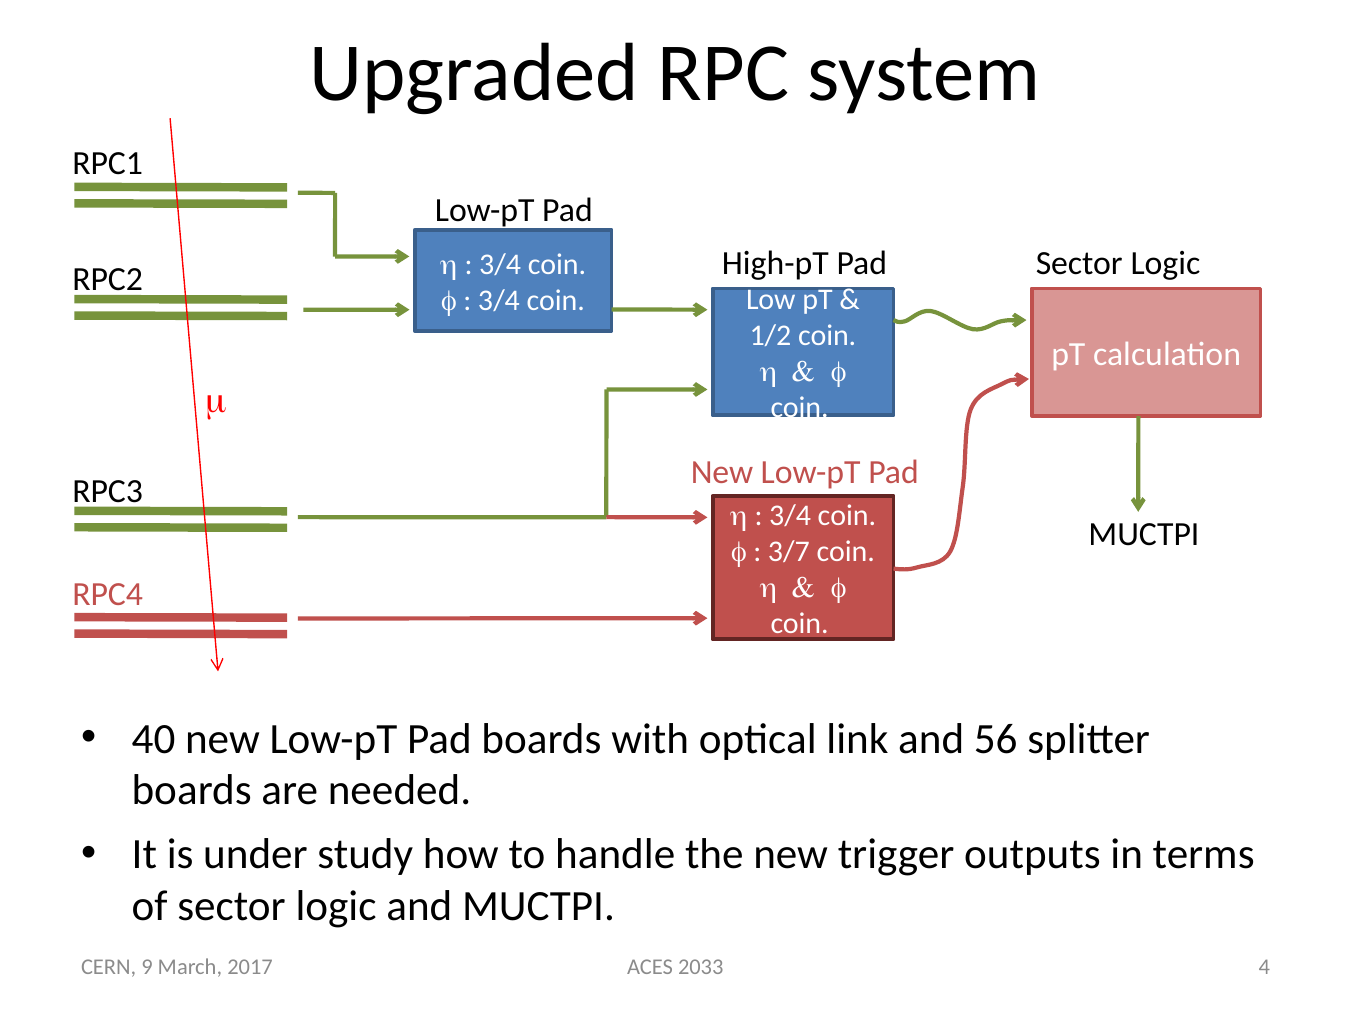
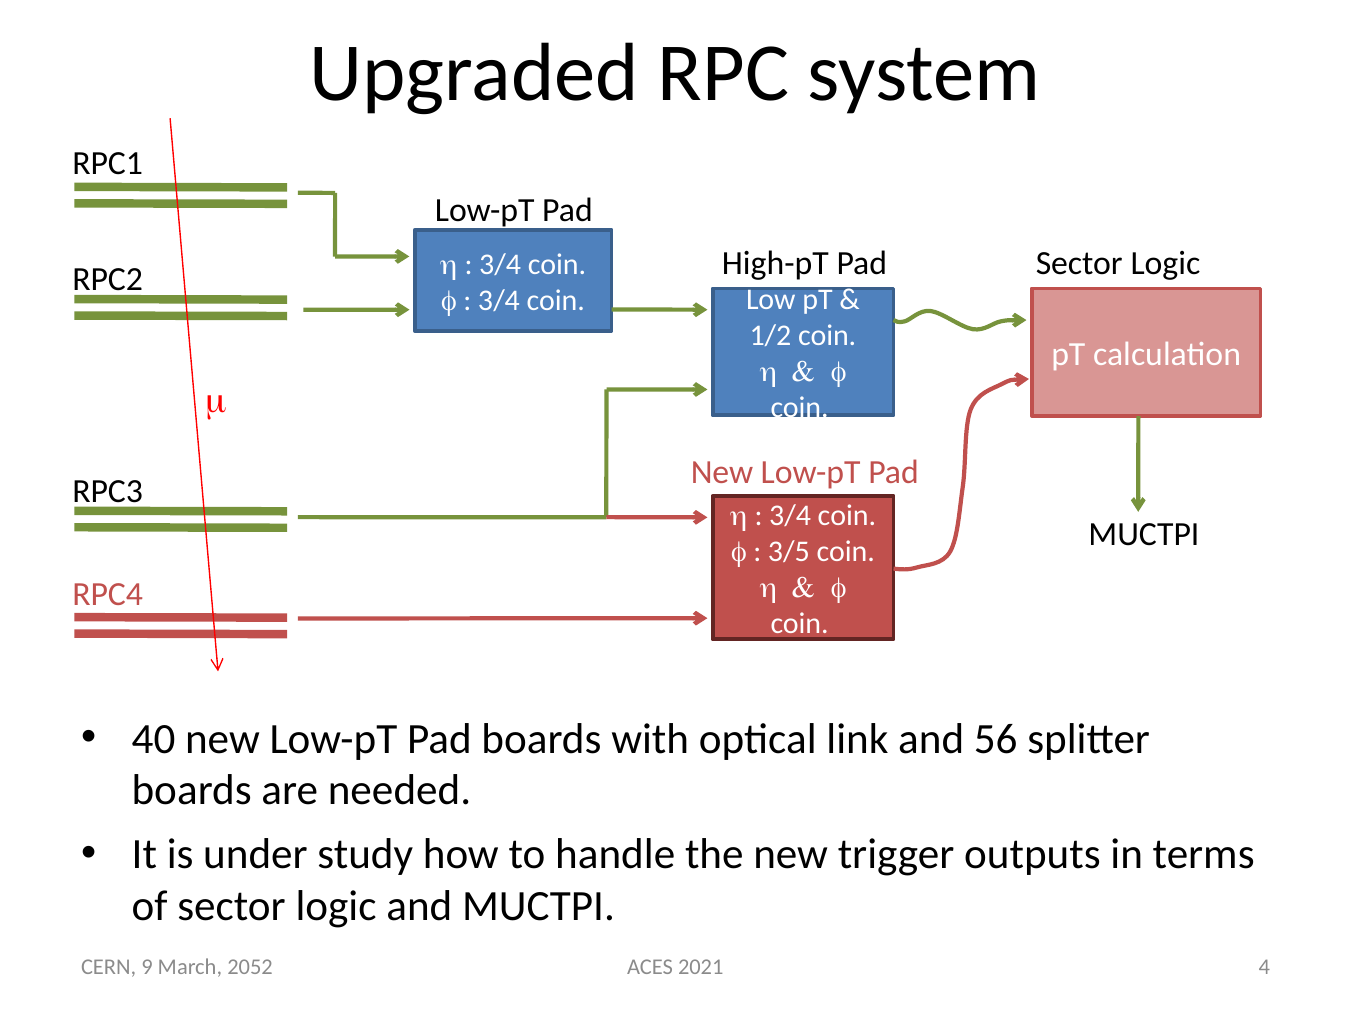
3/7: 3/7 -> 3/5 (789, 552)
2017: 2017 -> 2052 (250, 968)
2033: 2033 -> 2021 (701, 968)
